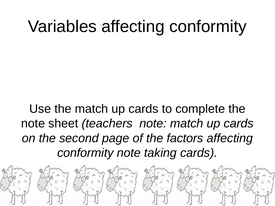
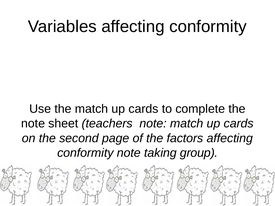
taking cards: cards -> group (199, 153)
